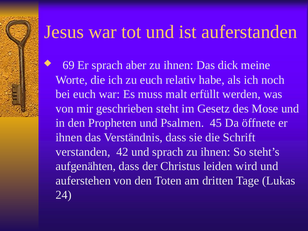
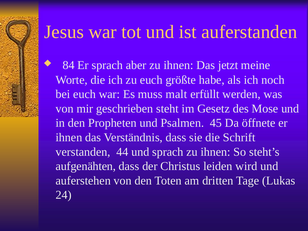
69: 69 -> 84 (69, 65)
dick: dick -> jetzt (228, 65)
relativ: relativ -> größte (181, 80)
42: 42 -> 44 (122, 152)
